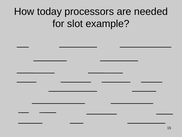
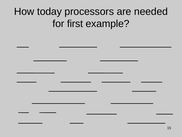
slot: slot -> first (75, 24)
